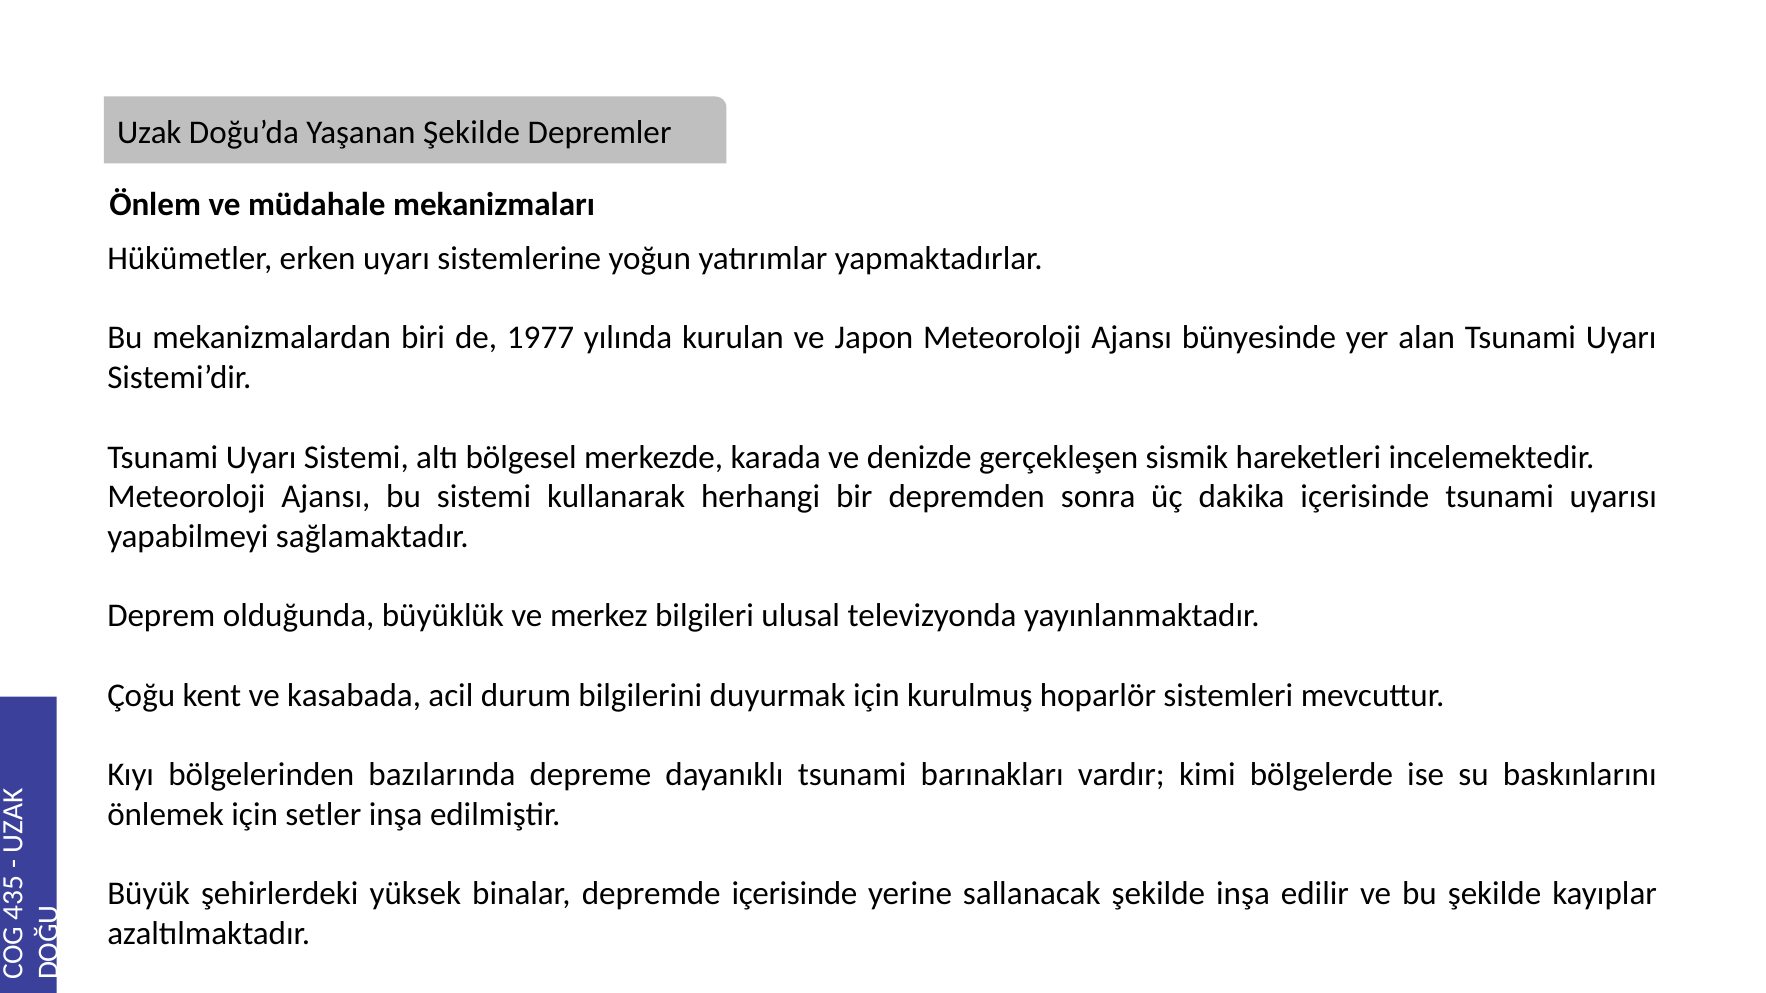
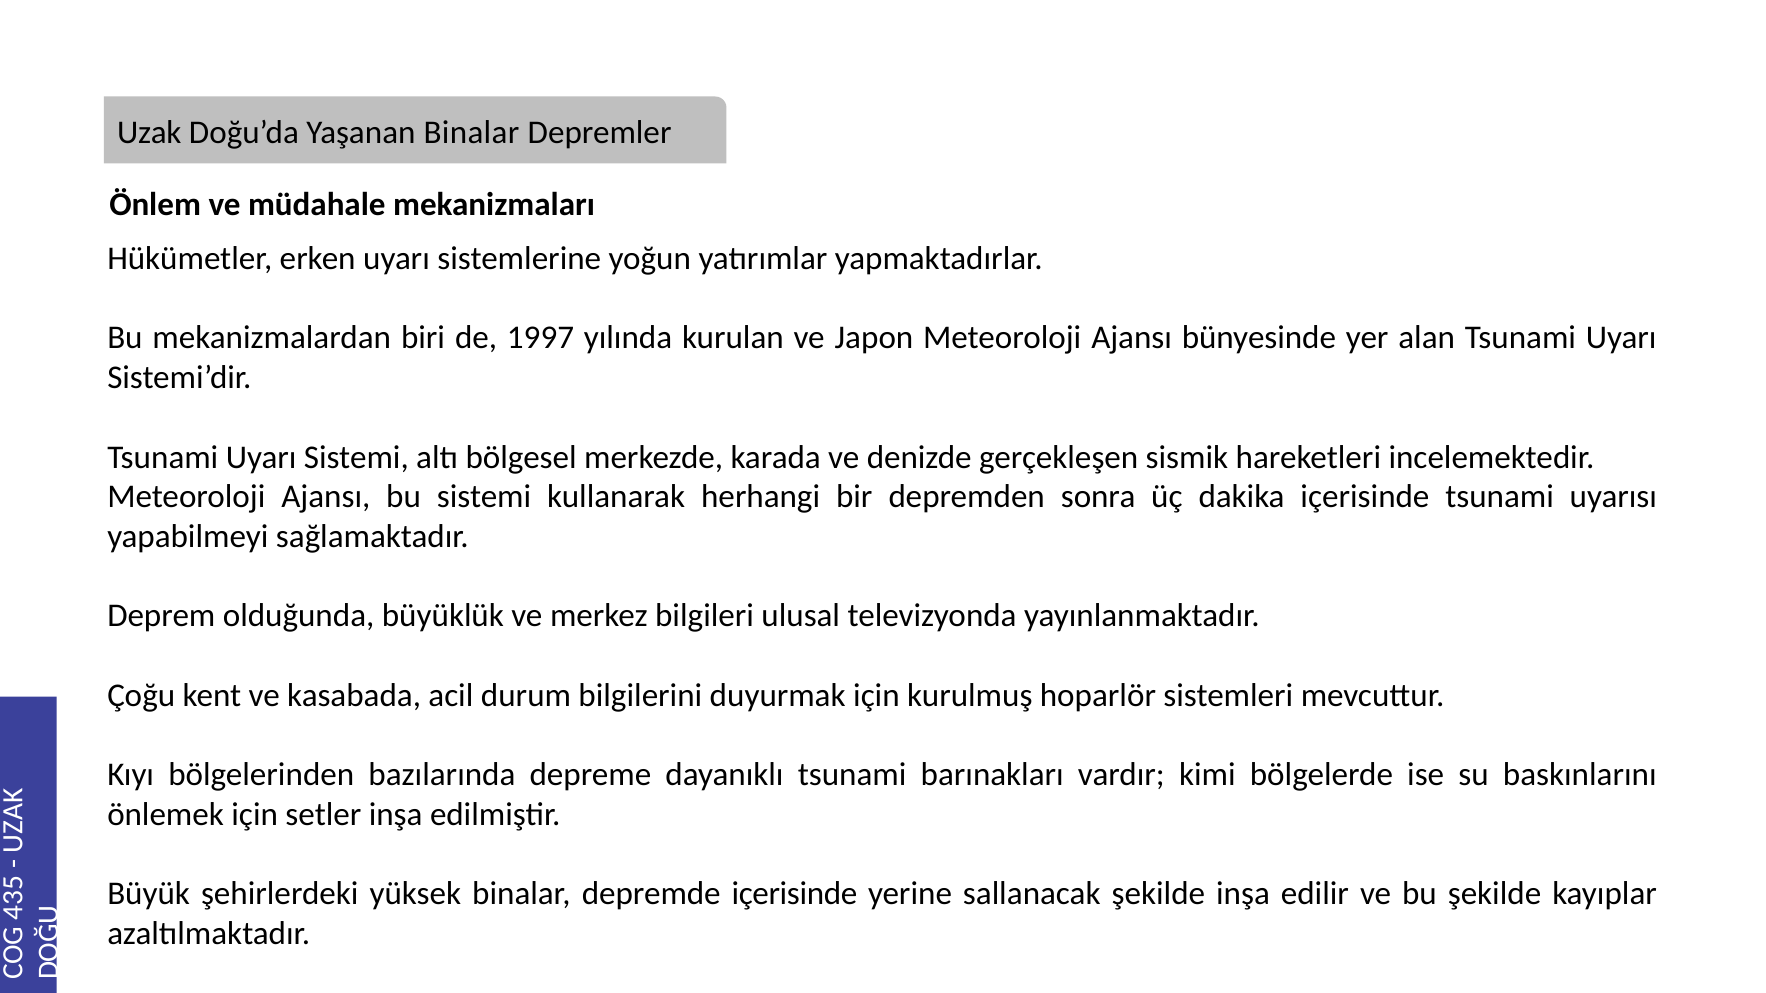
Yaşanan Şekilde: Şekilde -> Binalar (471, 132)
1977: 1977 -> 1997 (540, 338)
